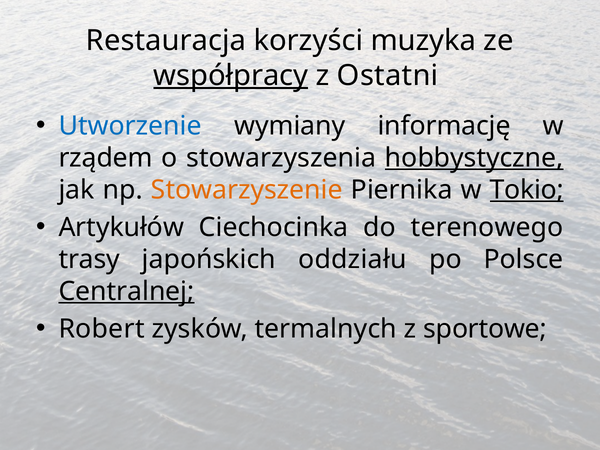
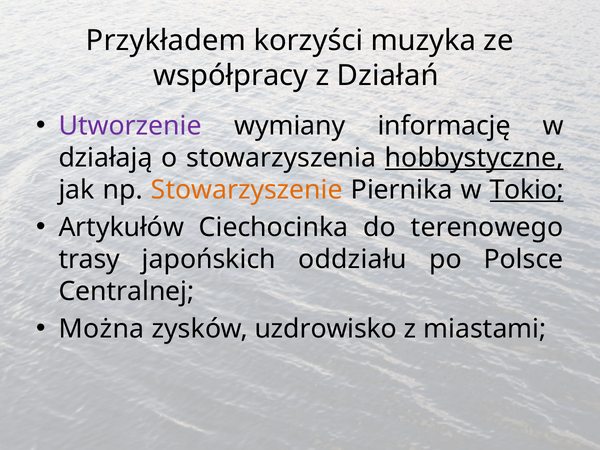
Restauracja: Restauracja -> Przykładem (166, 41)
współpracy underline: present -> none (231, 76)
Ostatni: Ostatni -> Działań (388, 76)
Utworzenie colour: blue -> purple (130, 126)
rządem: rządem -> działają (106, 158)
Centralnej underline: present -> none (126, 291)
Robert: Robert -> Można (102, 329)
termalnych: termalnych -> uzdrowisko (326, 329)
sportowe: sportowe -> miastami (485, 329)
